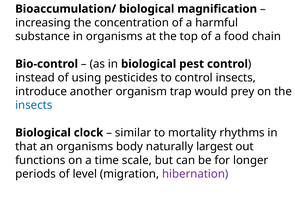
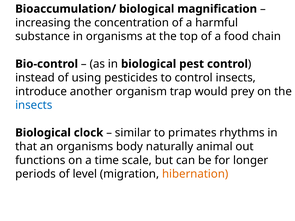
mortality: mortality -> primates (192, 133)
largest: largest -> animal (214, 147)
hibernation colour: purple -> orange (195, 174)
